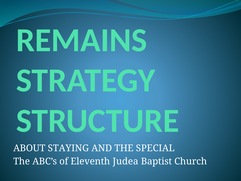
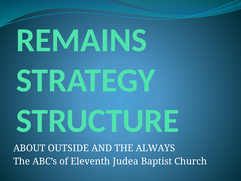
STAYING: STAYING -> OUTSIDE (68, 148)
SPECIAL: SPECIAL -> ALWAYS (155, 148)
